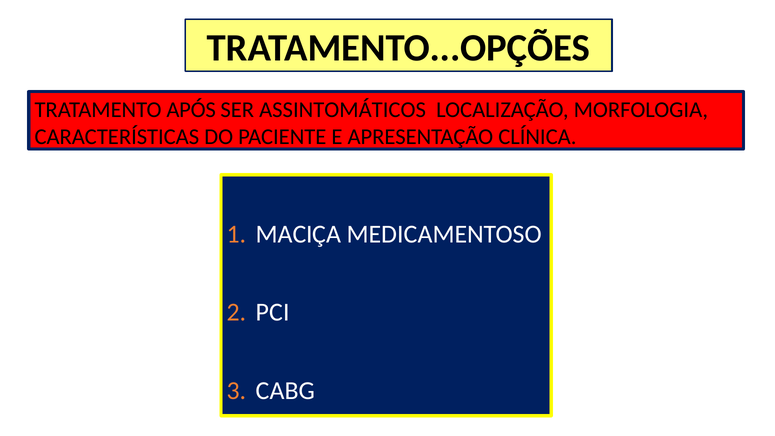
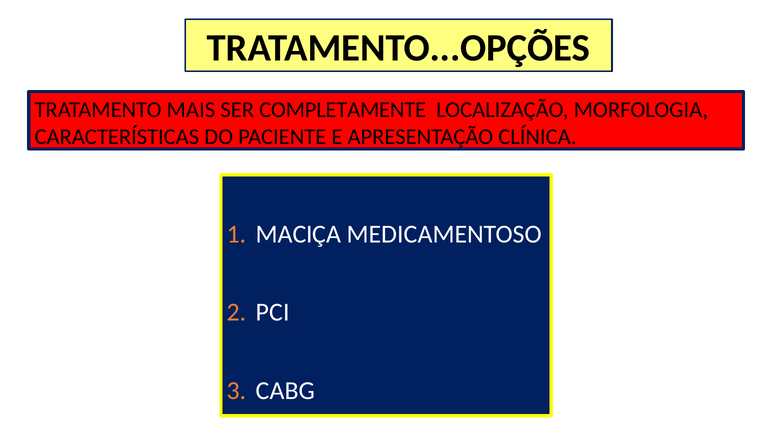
APÓS: APÓS -> MAIS (191, 110)
ASSINTOMÁTICOS: ASSINTOMÁTICOS -> COMPLETAMENTE (343, 110)
